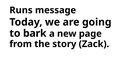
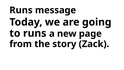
to bark: bark -> runs (35, 33)
